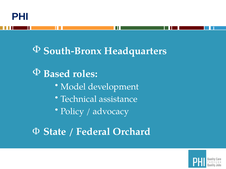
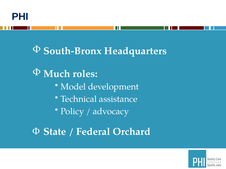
Based: Based -> Much (57, 74)
